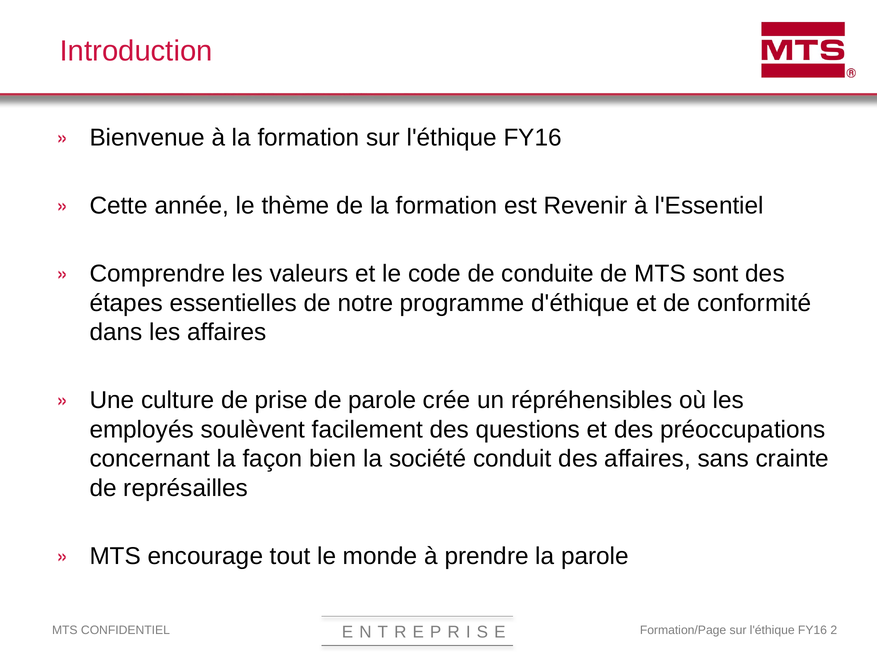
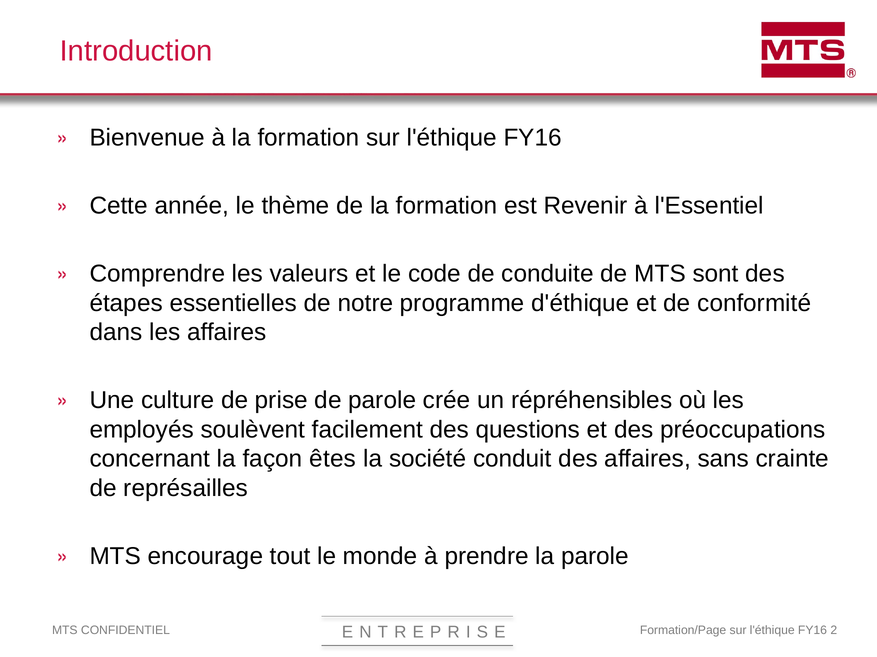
bien: bien -> êtes (333, 459)
